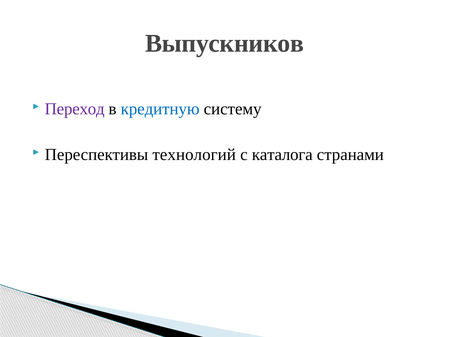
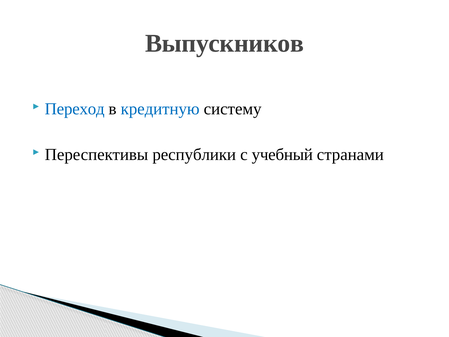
Переход colour: purple -> blue (75, 109)
технологий: технологий -> республики (194, 154)
каталога: каталога -> учебный (282, 154)
